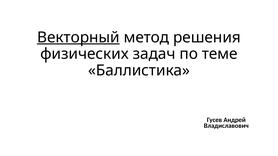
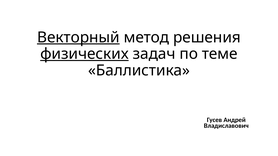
физических underline: none -> present (84, 54)
